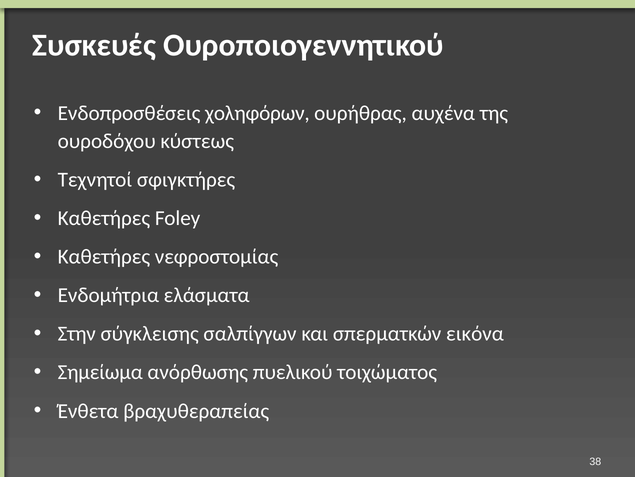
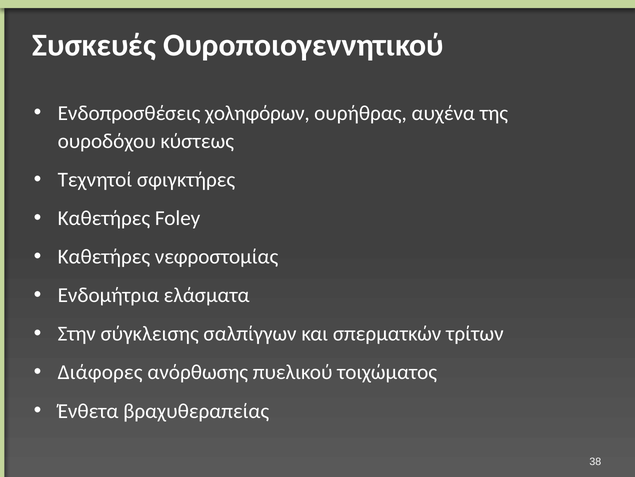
εικόνα: εικόνα -> τρίτων (475, 333)
Σημείωμα: Σημείωμα -> Διάφορες (100, 372)
